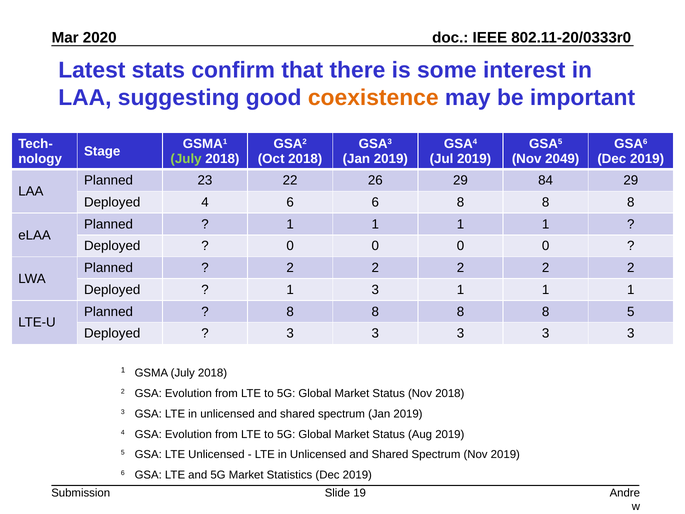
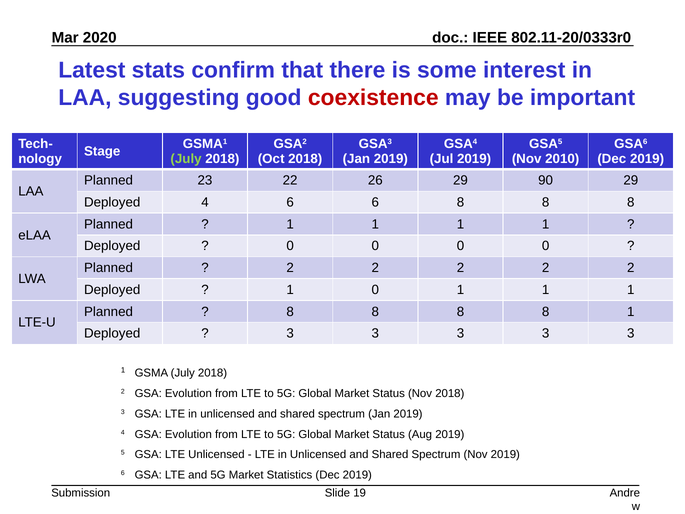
coexistence colour: orange -> red (373, 98)
2049: 2049 -> 2010 (562, 159)
84: 84 -> 90 (546, 180)
1 3: 3 -> 0 (375, 290)
8 5: 5 -> 1 (631, 311)
